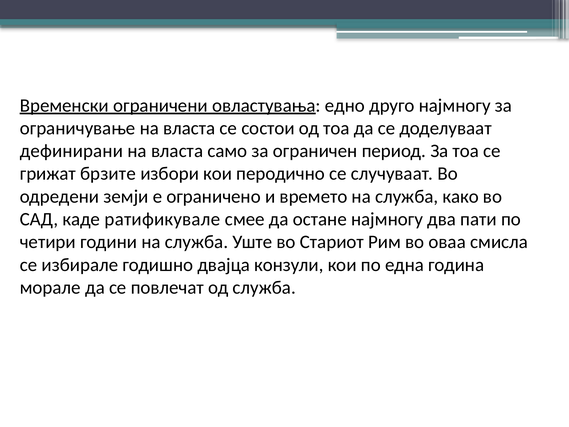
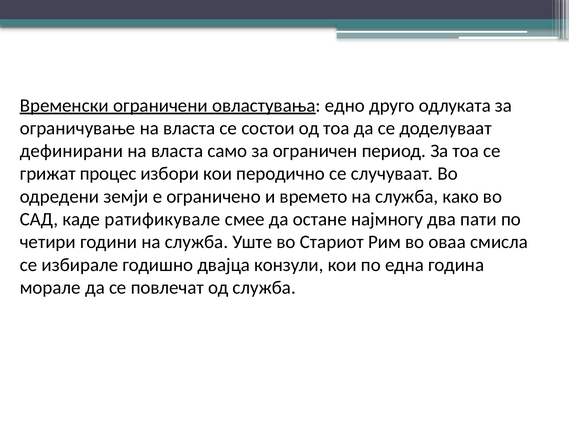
друго најмногу: најмногу -> одлуката (455, 105)
брзите: брзите -> процес (108, 174)
